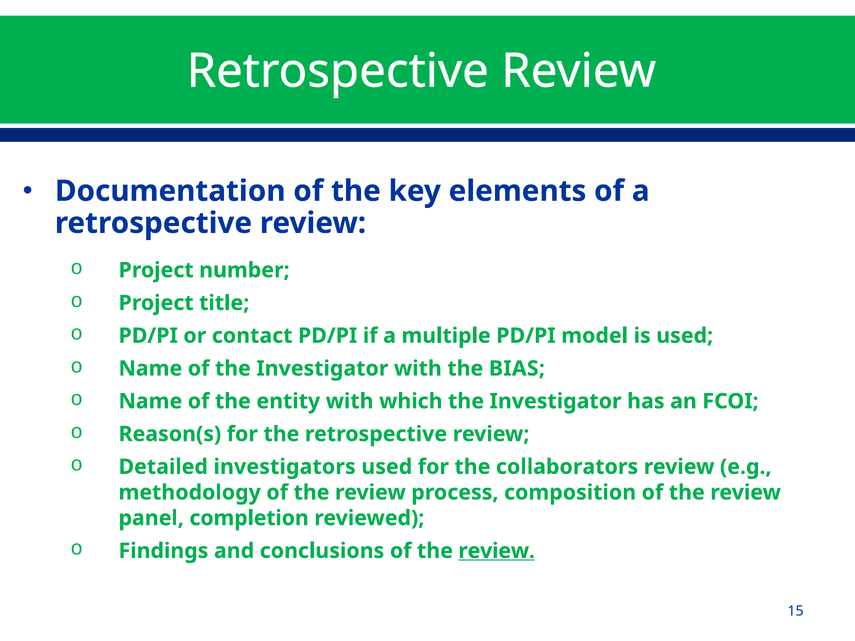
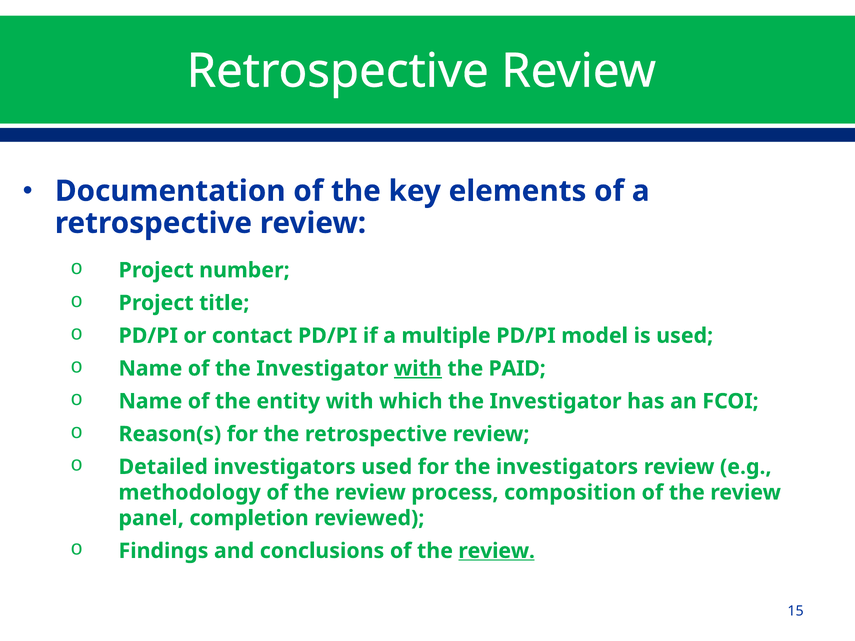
with underline: none -> present (418, 369)
BIAS: BIAS -> PAID (517, 369)
the collaborators: collaborators -> investigators (567, 467)
